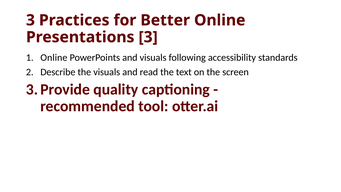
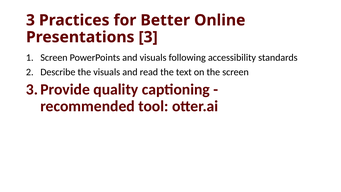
Online: Online -> Screen (54, 58)
